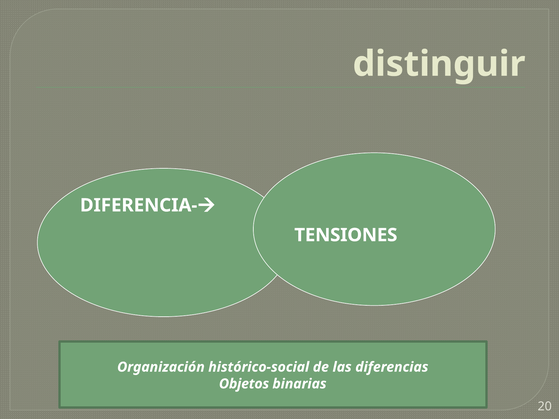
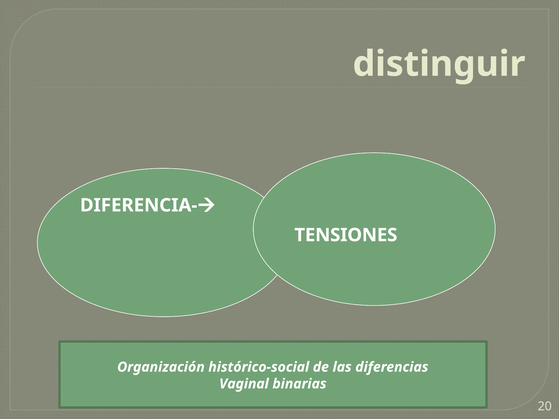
Objetos: Objetos -> Vaginal (244, 384)
